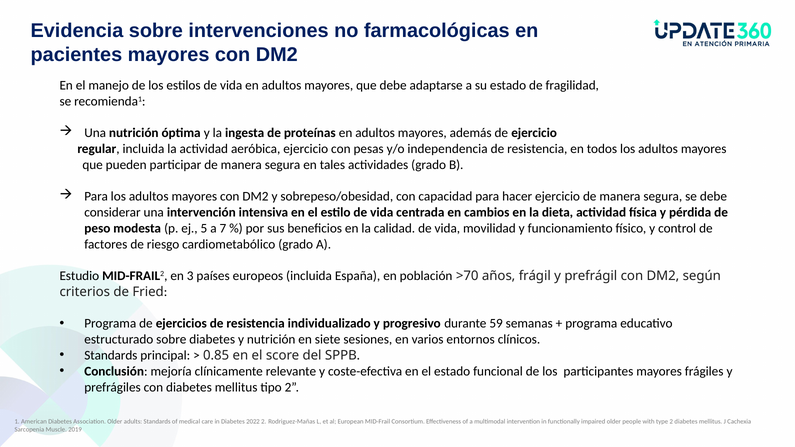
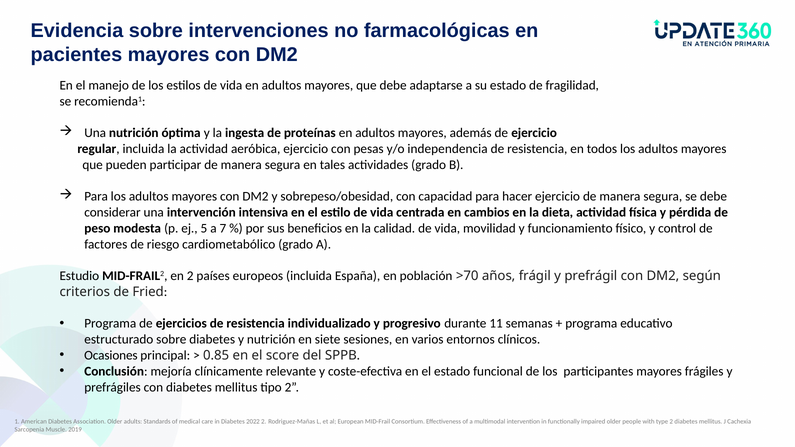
en 3: 3 -> 2 (190, 276)
59: 59 -> 11 (496, 324)
Standards: Standards -> Ocasiones (111, 356)
